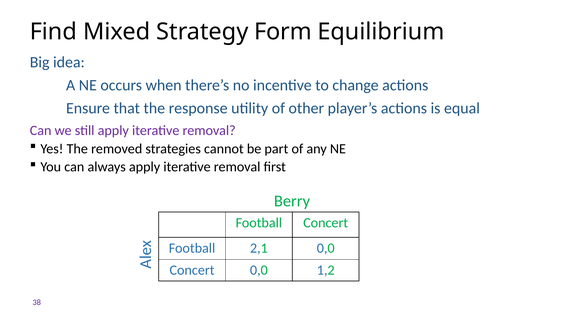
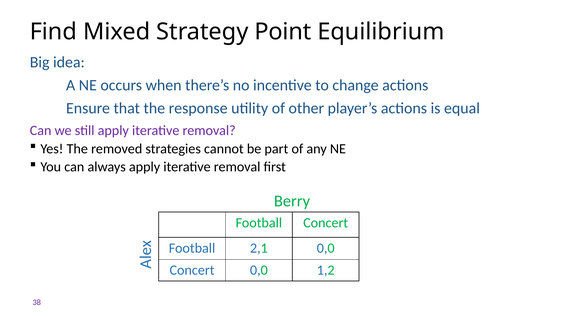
Form: Form -> Point (283, 32)
